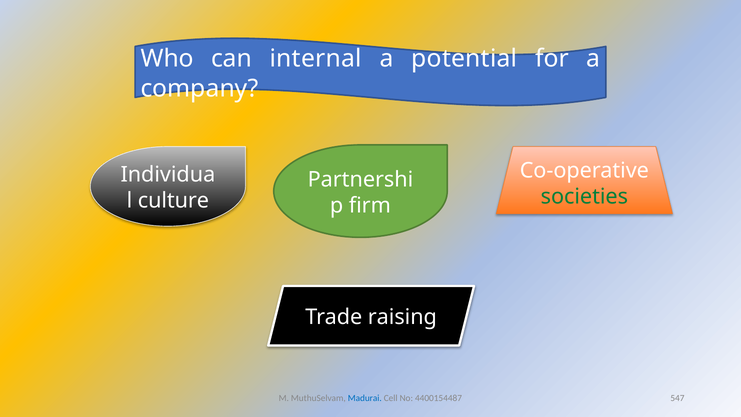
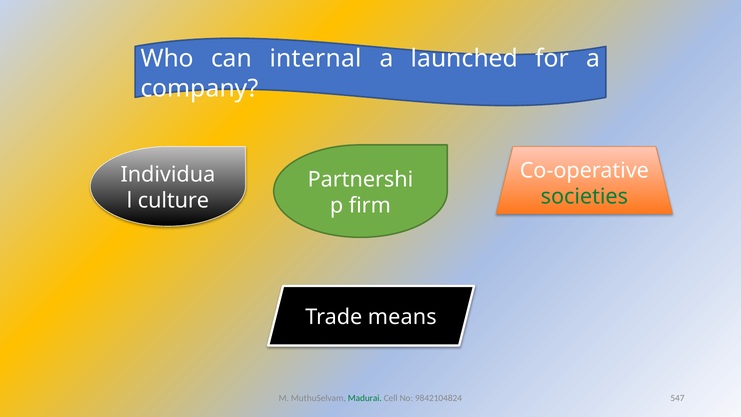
potential: potential -> launched (464, 59)
raising: raising -> means (402, 317)
Madurai colour: blue -> green (365, 398)
4400154487: 4400154487 -> 9842104824 (438, 398)
